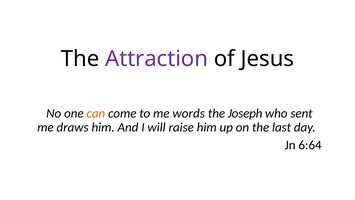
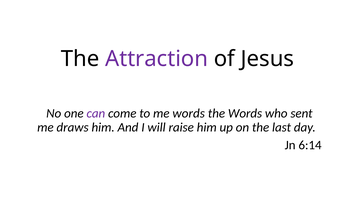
can colour: orange -> purple (96, 113)
the Joseph: Joseph -> Words (245, 113)
6:64: 6:64 -> 6:14 (310, 145)
